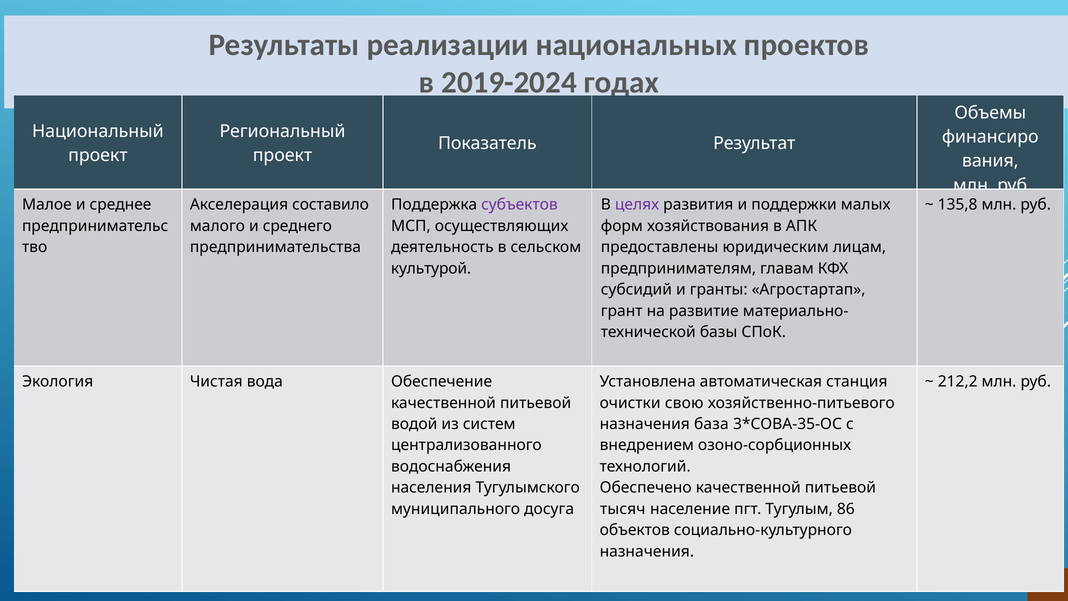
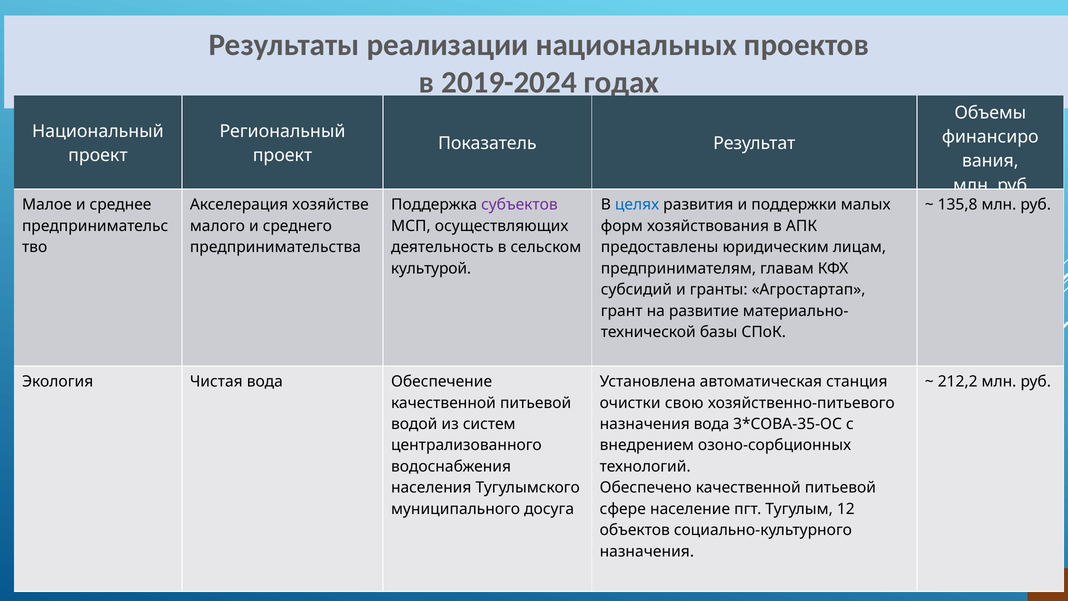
составило: составило -> хозяйстве (330, 205)
целях colour: purple -> blue (637, 205)
назначения база: база -> вода (712, 424)
тысяч: тысяч -> сфере (623, 509)
86: 86 -> 12 (846, 509)
